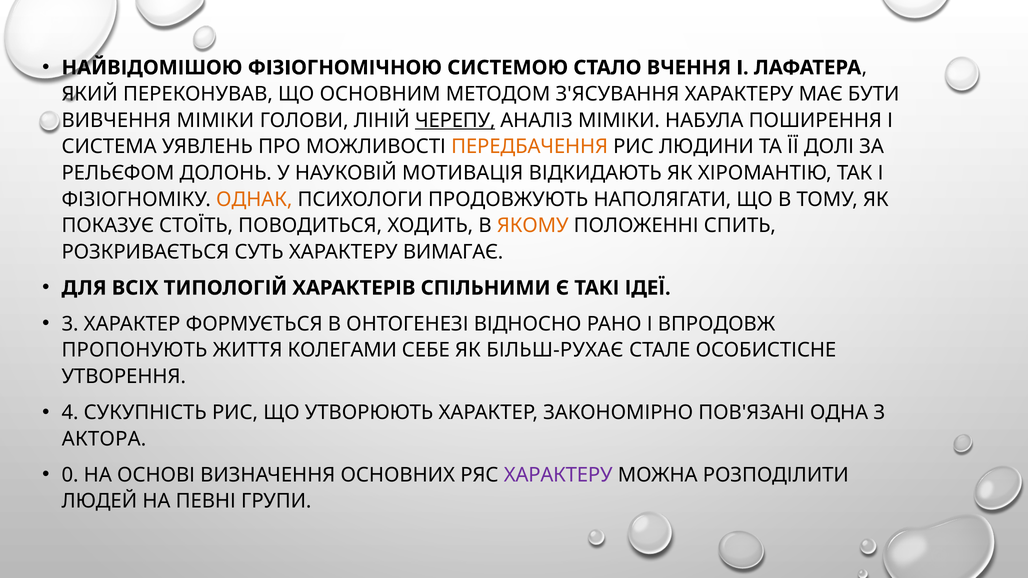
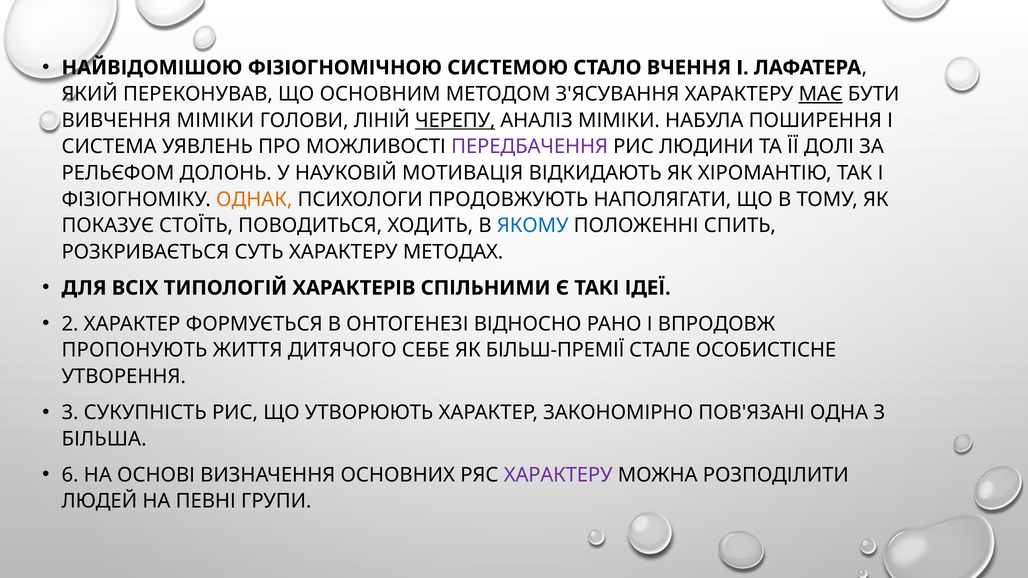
МАЄ underline: none -> present (821, 94)
ПЕРЕДБАЧЕННЯ colour: orange -> purple (530, 147)
ЯКОМУ colour: orange -> blue (533, 226)
ВИМАГАЄ: ВИМАГАЄ -> МЕТОДАХ (453, 252)
3: 3 -> 2 (70, 324)
КОЛЕГАМИ: КОЛЕГАМИ -> ДИТЯЧОГО (342, 350)
БІЛЬШ-РУХАЄ: БІЛЬШ-РУХАЄ -> БІЛЬШ-ПРЕМІЇ (555, 350)
4: 4 -> 3 (70, 413)
АКТОРА: АКТОРА -> БІЛЬША (104, 439)
0: 0 -> 6 (70, 475)
